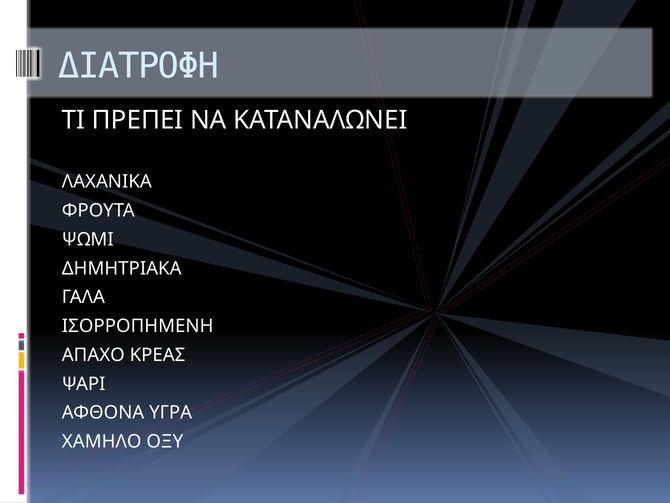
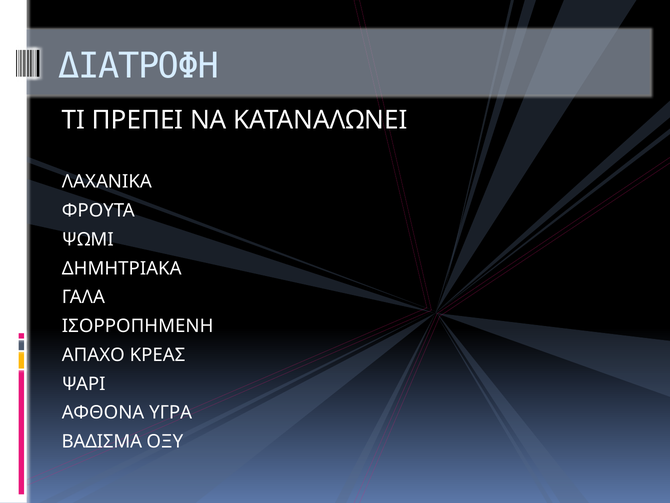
ΧΑΜΗΛΟ: ΧΑΜΗΛΟ -> ΒΑΔΙΣΜΑ (102, 441)
